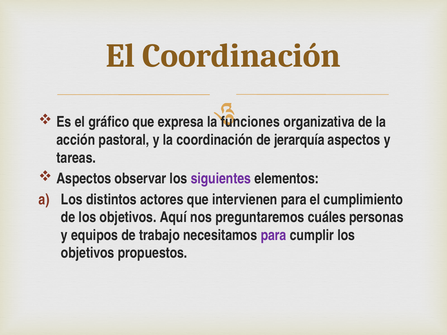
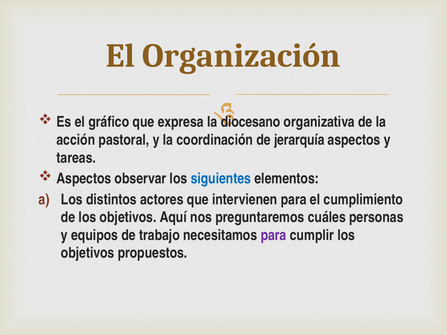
El Coordinación: Coordinación -> Organización (241, 56)
funciones: funciones -> diocesano (251, 122)
siguientes colour: purple -> blue (221, 179)
